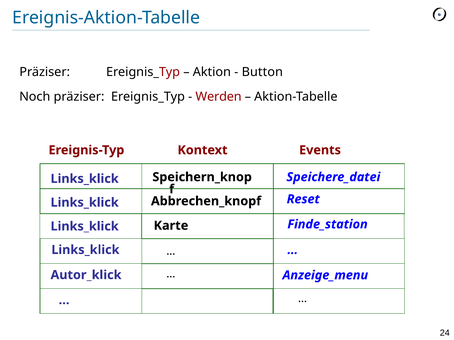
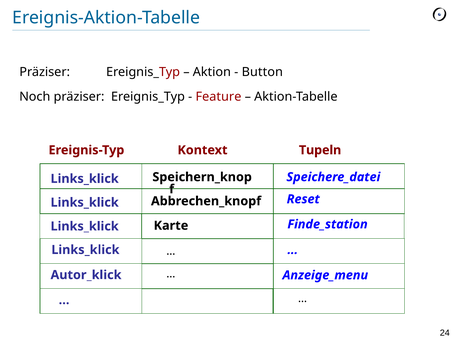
Werden: Werden -> Feature (218, 97)
Events: Events -> Tupeln (320, 150)
